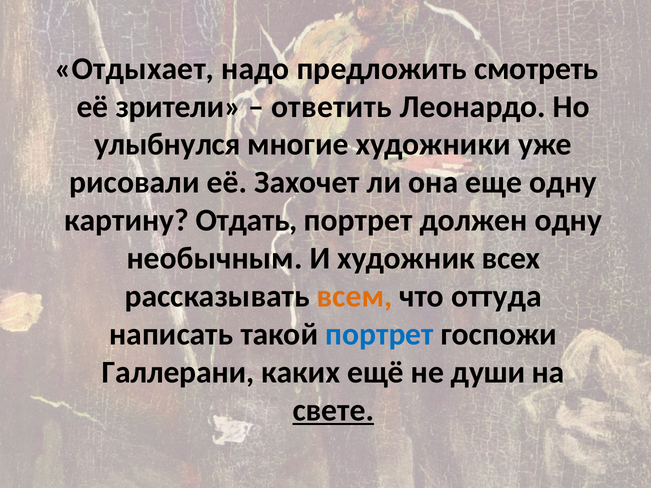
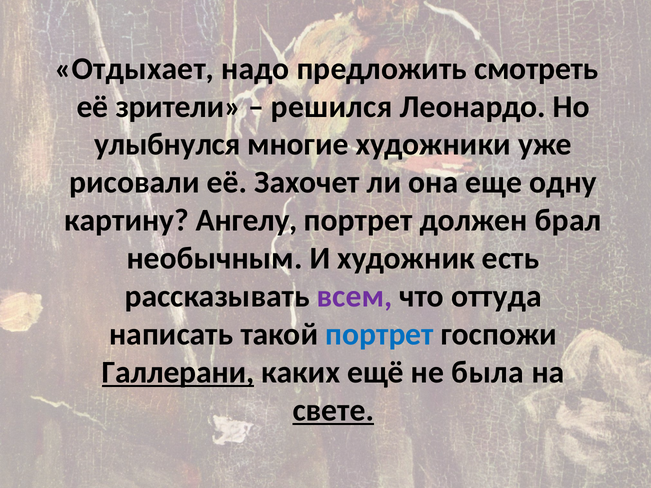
ответить: ответить -> решился (332, 107)
Отдать: Отдать -> Ангелу (247, 221)
должен одну: одну -> брал (568, 221)
всех: всех -> есть (511, 259)
всем colour: orange -> purple (355, 297)
Галлерани underline: none -> present (178, 373)
души: души -> была (488, 373)
